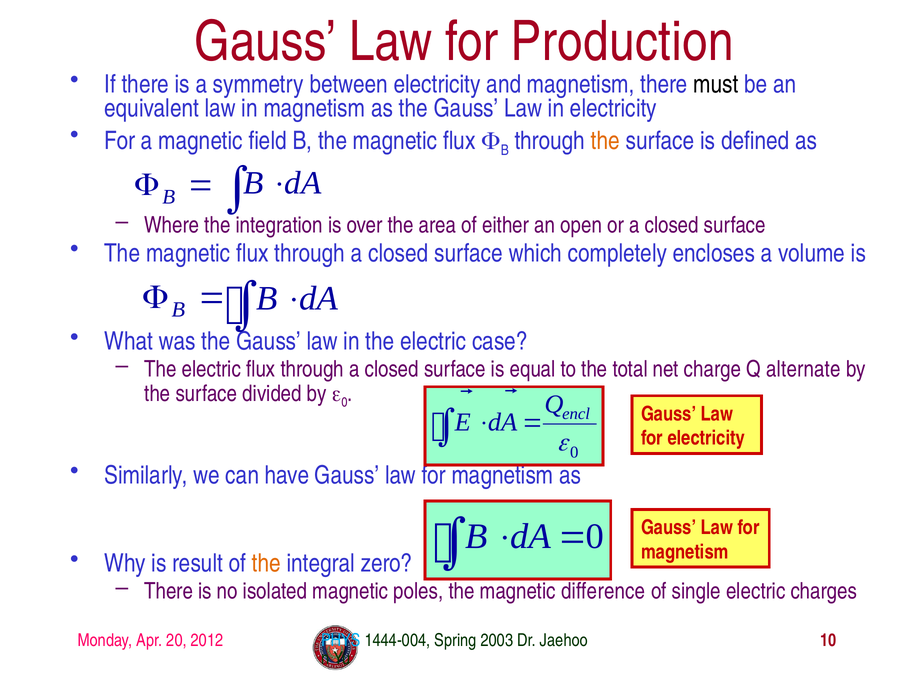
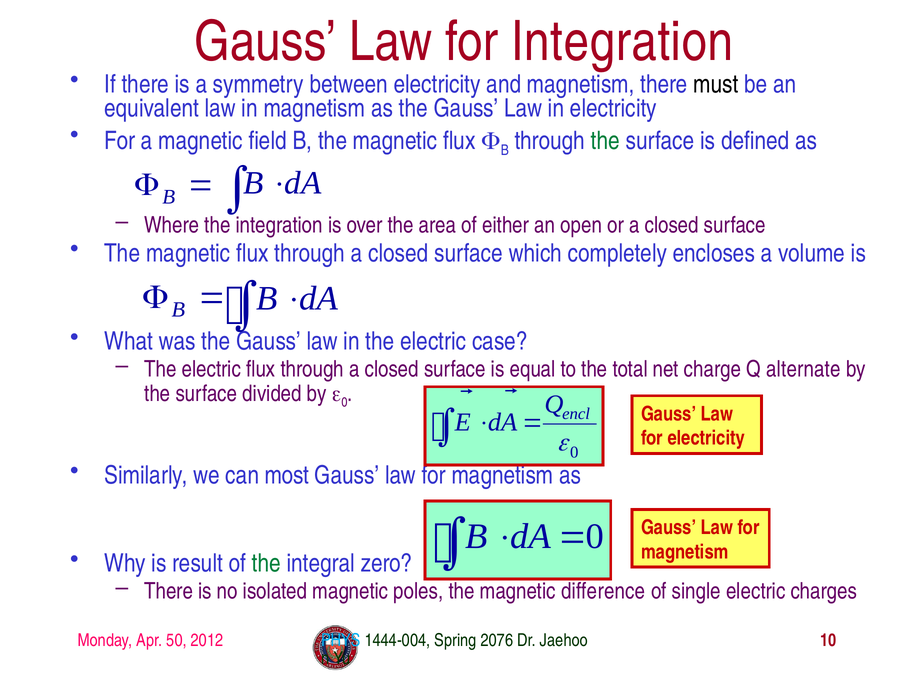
for Production: Production -> Integration (622, 42)
the colour: orange -> green (605, 141)
have: have -> most (287, 476)
the colour: orange -> green (266, 564)
20: 20 -> 50 (177, 641)
2003: 2003 -> 2076 (497, 641)
